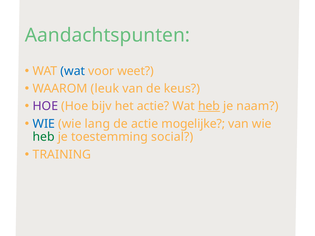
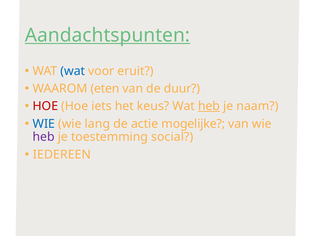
Aandachtspunten underline: none -> present (107, 35)
weet: weet -> eruit (135, 71)
leuk: leuk -> eten (105, 89)
keus: keus -> duur (182, 89)
HOE colour: purple -> red (45, 106)
bijv: bijv -> iets (102, 106)
het actie: actie -> keus (153, 106)
heb colour: green -> purple (44, 137)
TRAINING: TRAINING -> IEDEREEN (62, 155)
